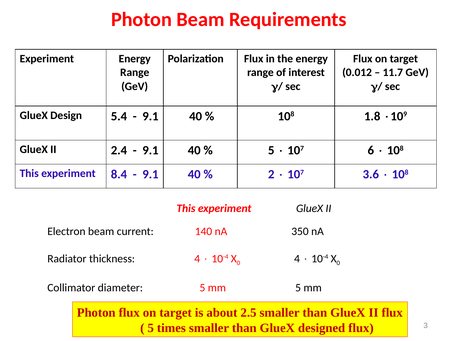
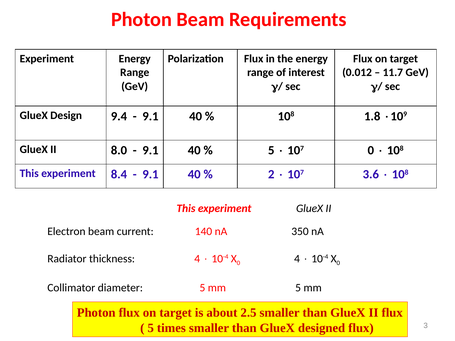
5.4: 5.4 -> 9.4 (119, 116)
2.4: 2.4 -> 8.0 (119, 150)
107 6: 6 -> 0 (371, 150)
